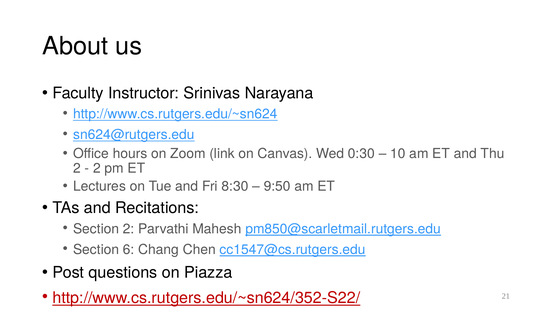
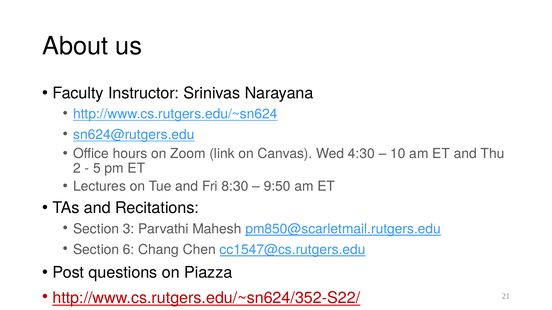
0:30: 0:30 -> 4:30 (361, 154)
2: 2 -> 5 (97, 169)
Section 2: 2 -> 3 (129, 229)
